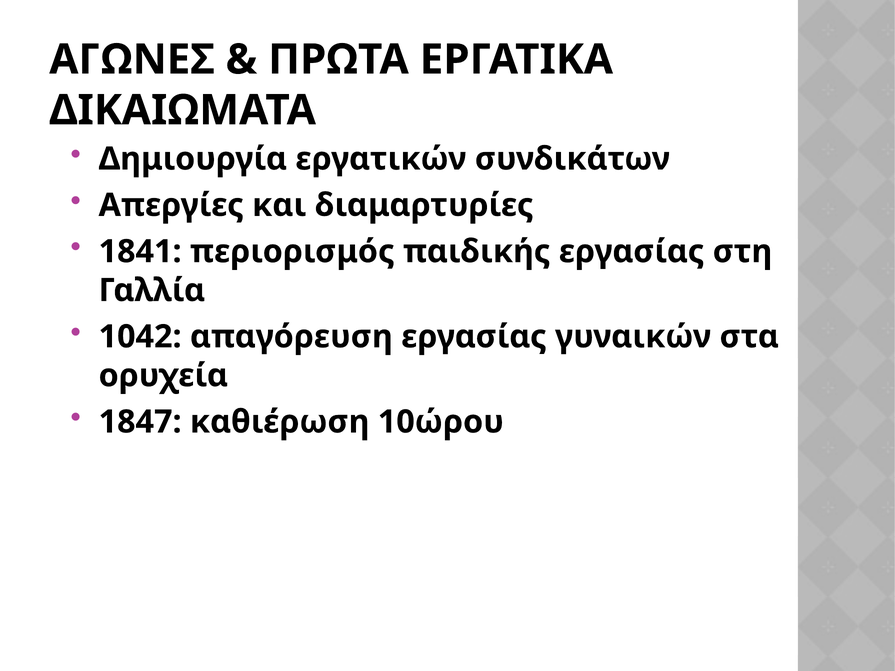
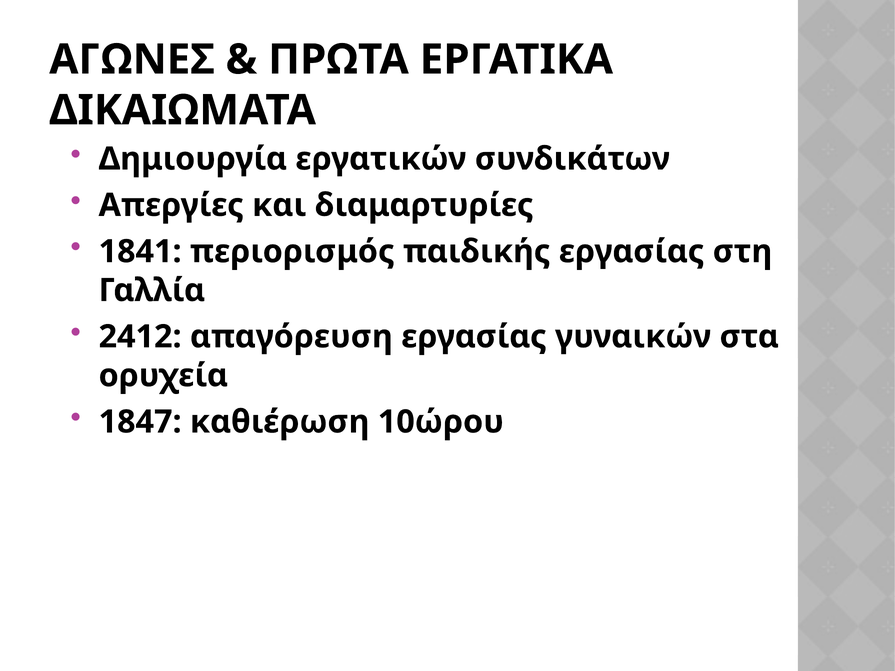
1042: 1042 -> 2412 (140, 337)
